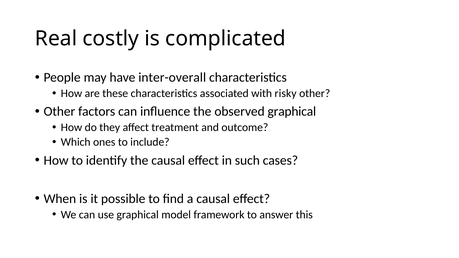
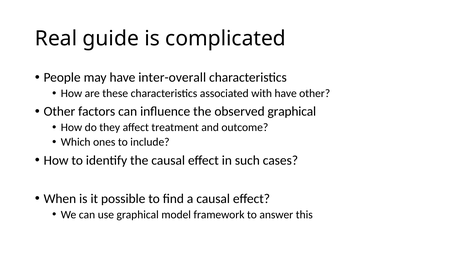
costly: costly -> guide (111, 39)
with risky: risky -> have (286, 93)
